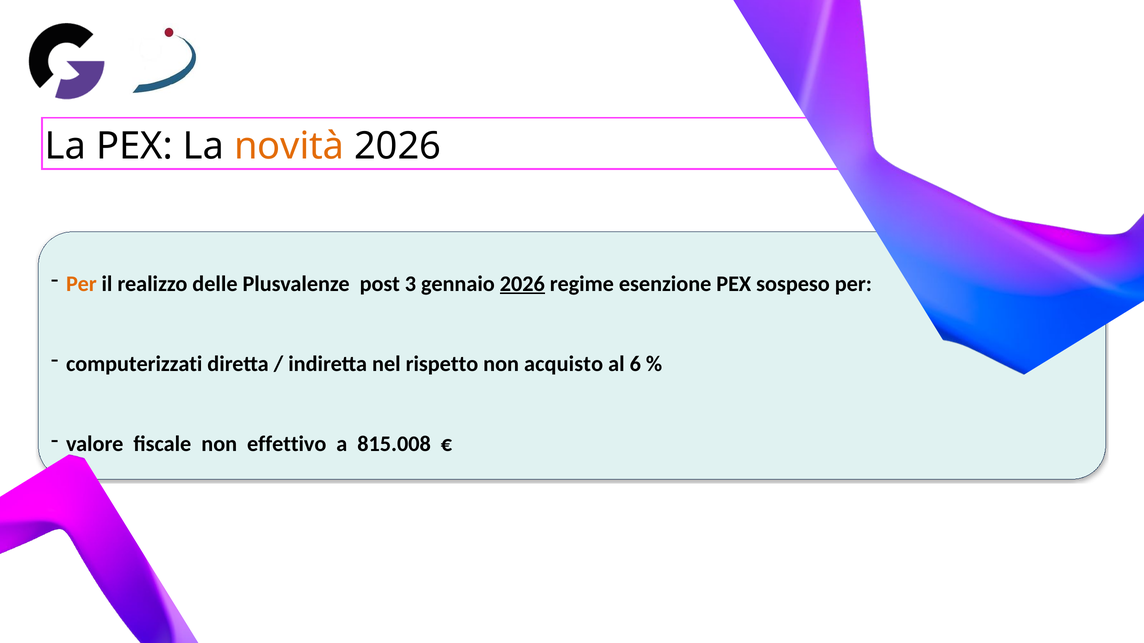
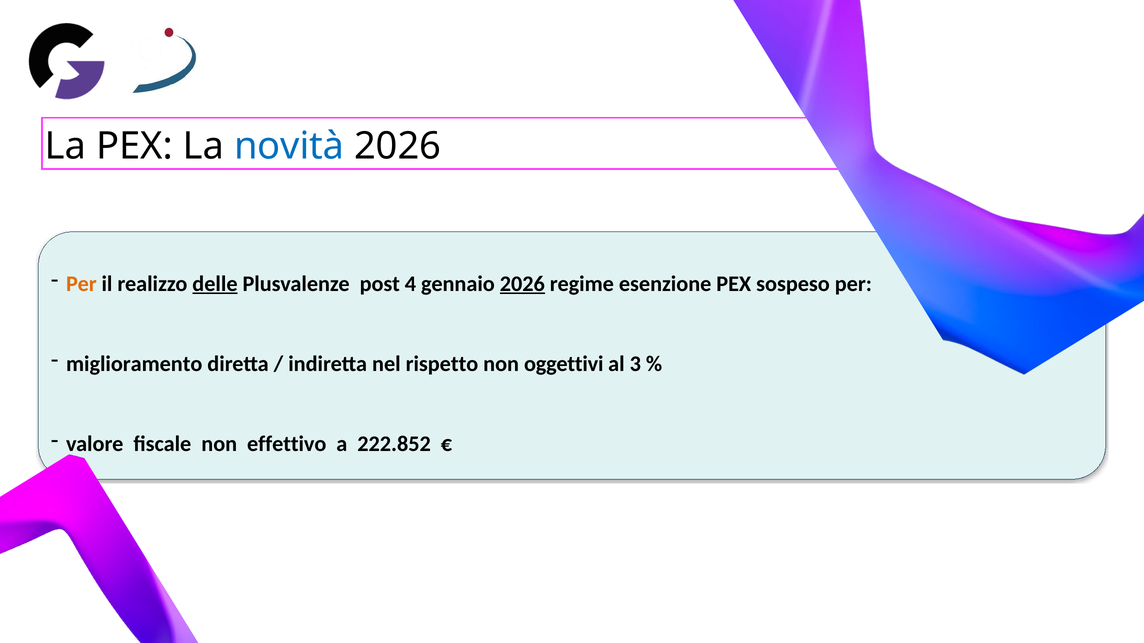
novità colour: orange -> blue (289, 146)
delle underline: none -> present (215, 284)
3: 3 -> 4 (410, 284)
computerizzati: computerizzati -> miglioramento (134, 364)
acquisto: acquisto -> oggettivi (564, 364)
6: 6 -> 3 (635, 364)
815.008: 815.008 -> 222.852 (394, 444)
